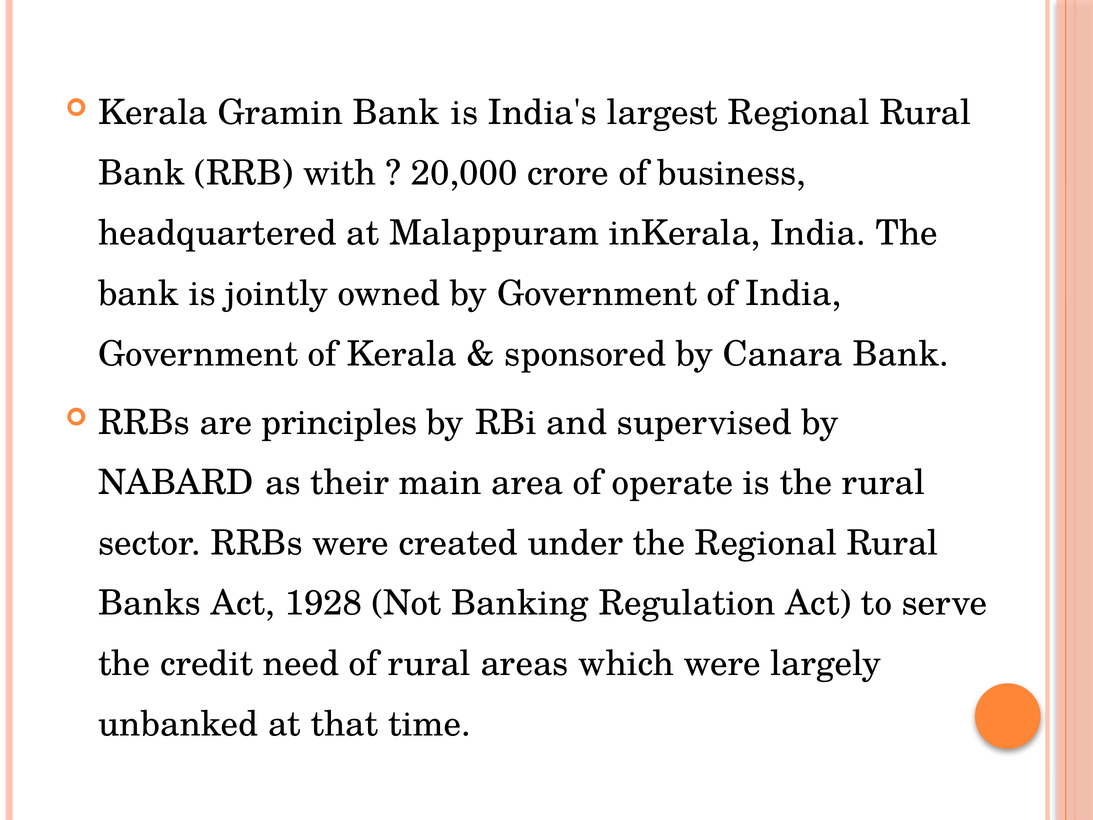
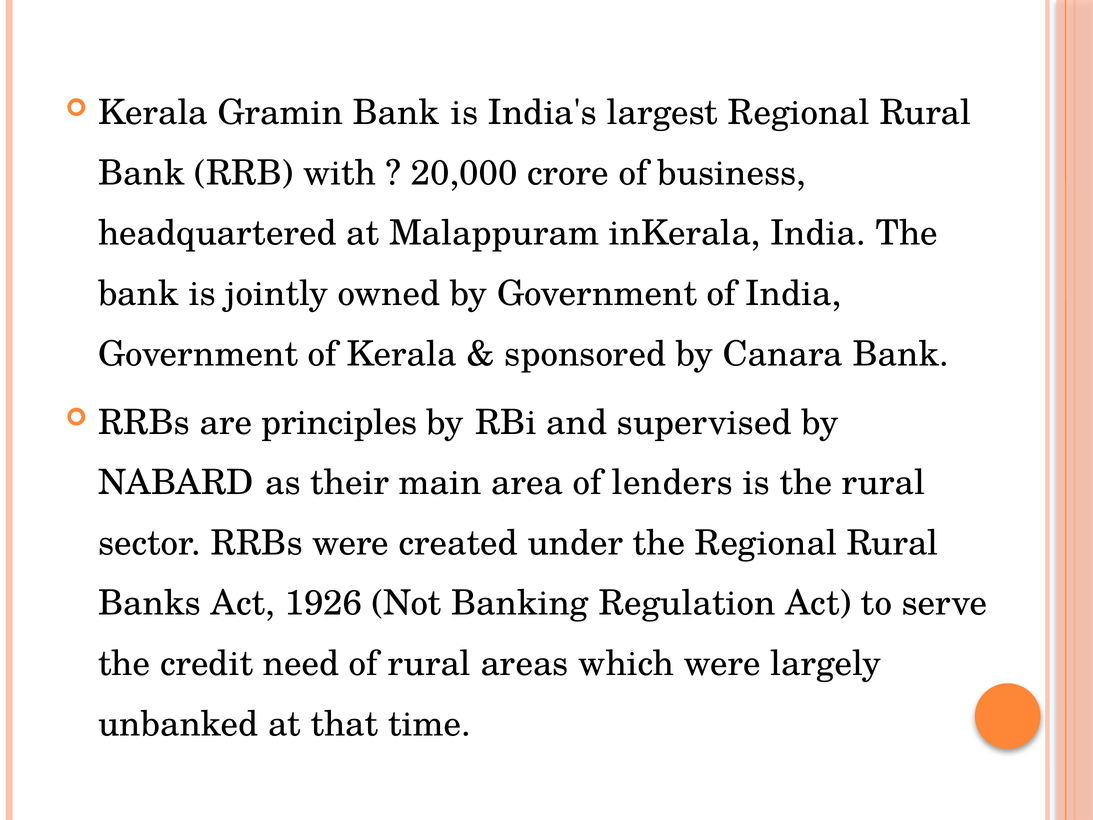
operate: operate -> lenders (672, 483)
1928: 1928 -> 1926 (323, 603)
